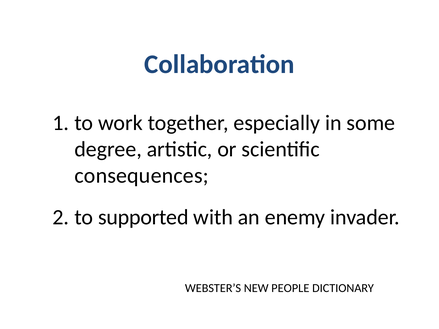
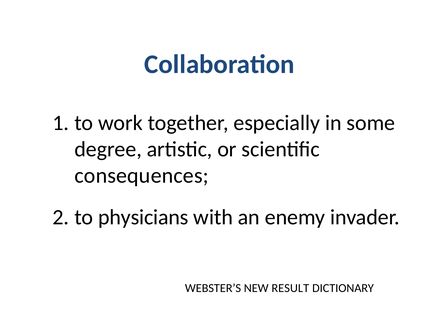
supported: supported -> physicians (143, 218)
PEOPLE: PEOPLE -> RESULT (290, 288)
